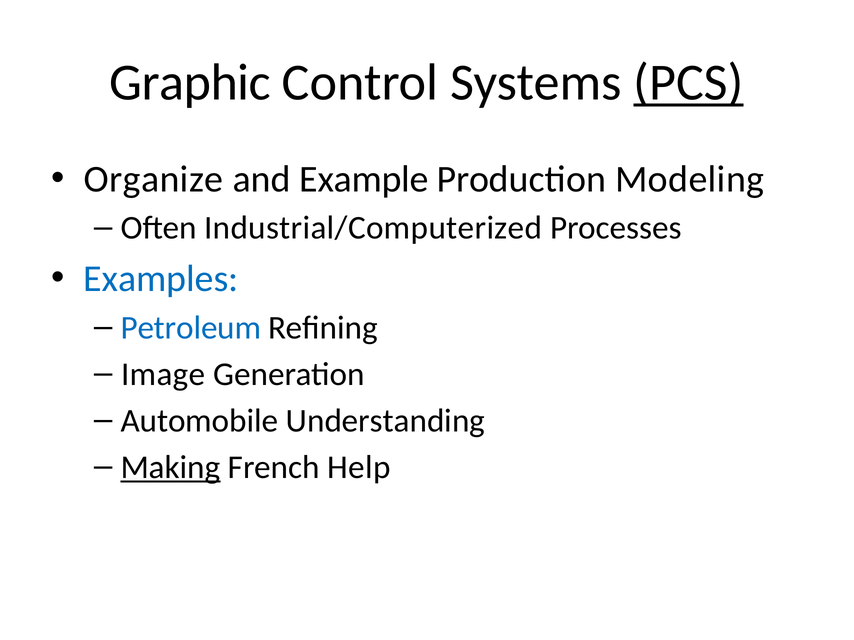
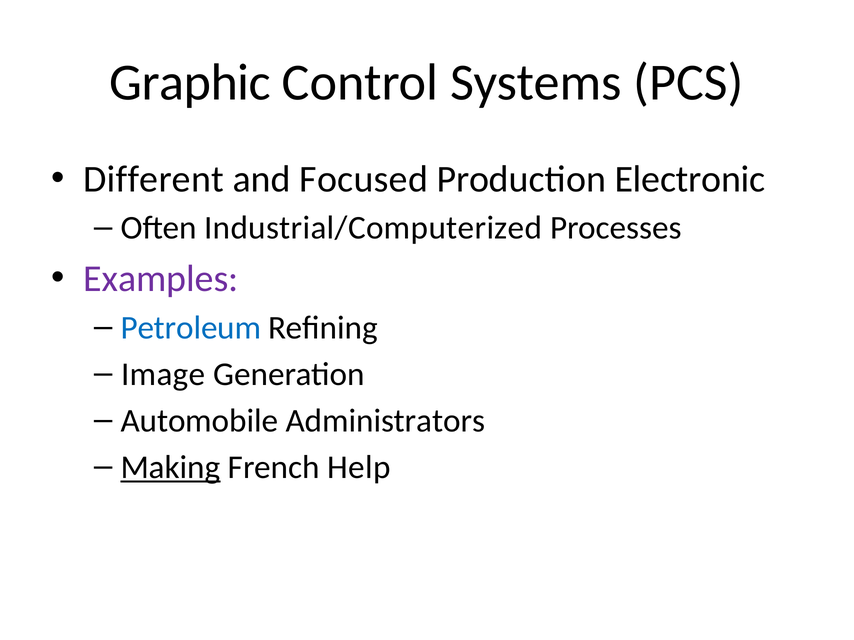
PCS underline: present -> none (689, 83)
Organize: Organize -> Different (154, 179)
Example: Example -> Focused (364, 179)
Modeling: Modeling -> Electronic (690, 179)
Examples colour: blue -> purple (161, 279)
Understanding: Understanding -> Administrators (385, 421)
